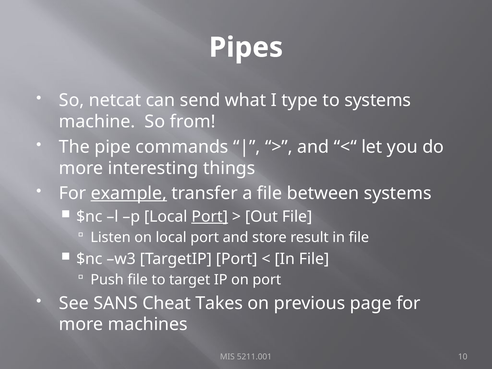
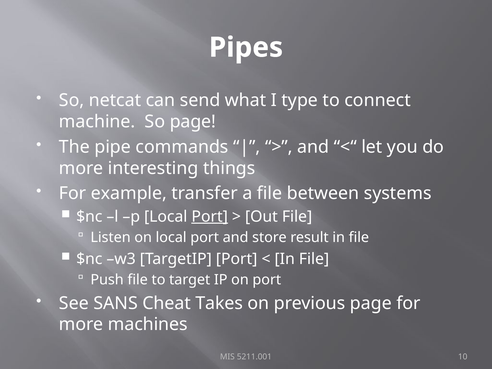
to systems: systems -> connect (378, 100)
So from: from -> page (193, 122)
example underline: present -> none (129, 193)
